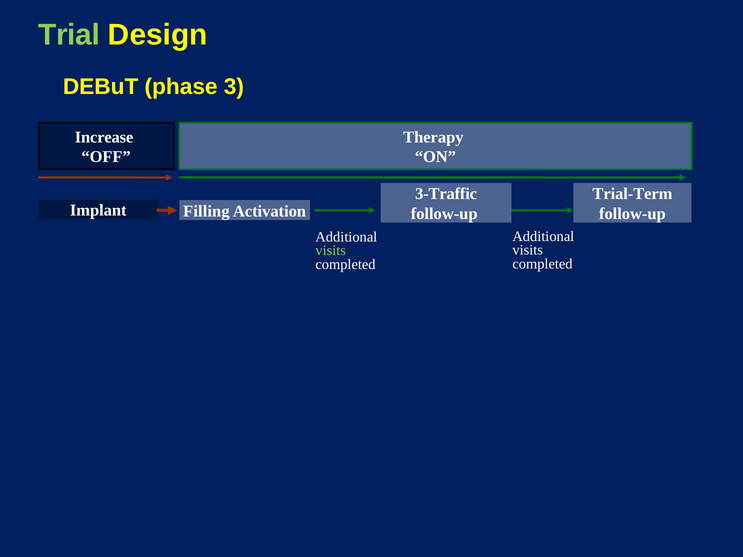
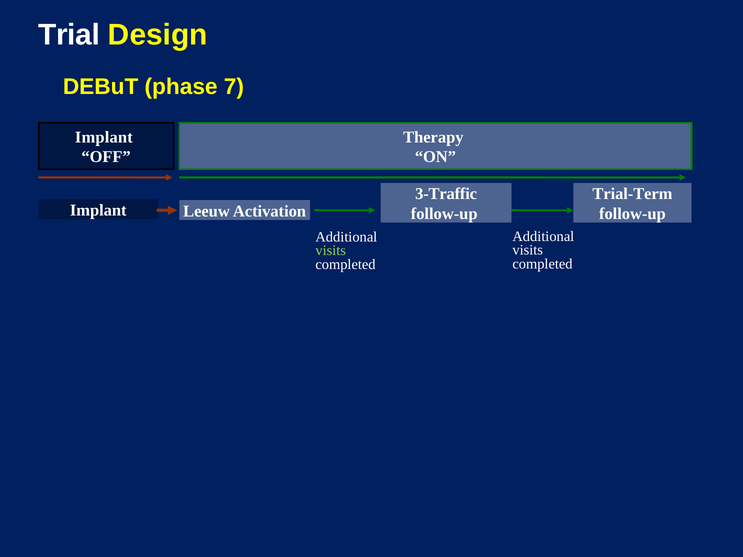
Trial colour: light green -> white (69, 35)
3: 3 -> 7 (234, 87)
Increase: Increase -> Implant (104, 137)
Filling: Filling -> Leeuw (207, 211)
